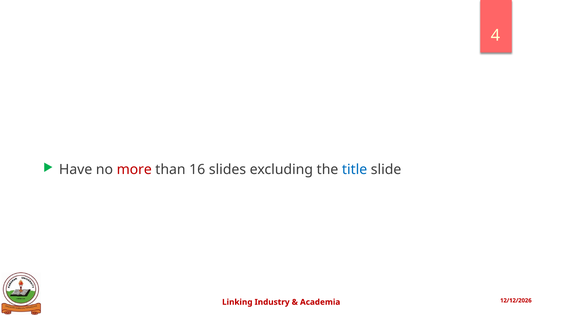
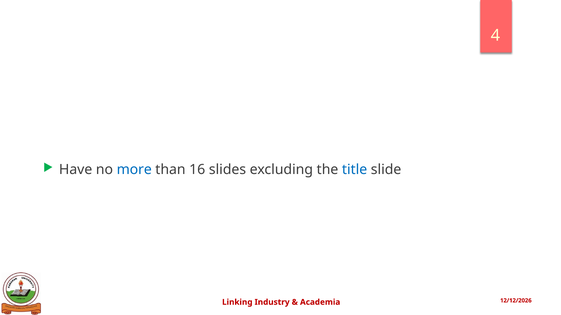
more colour: red -> blue (134, 170)
